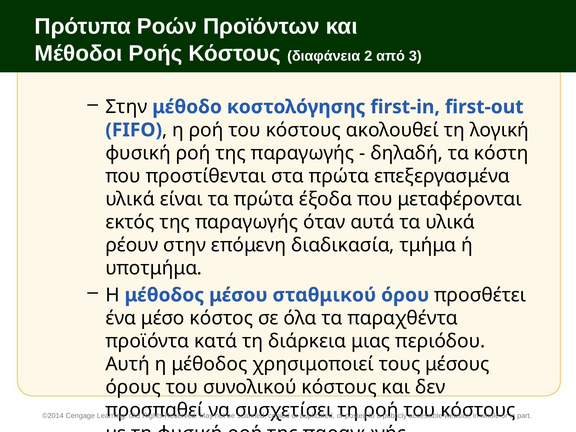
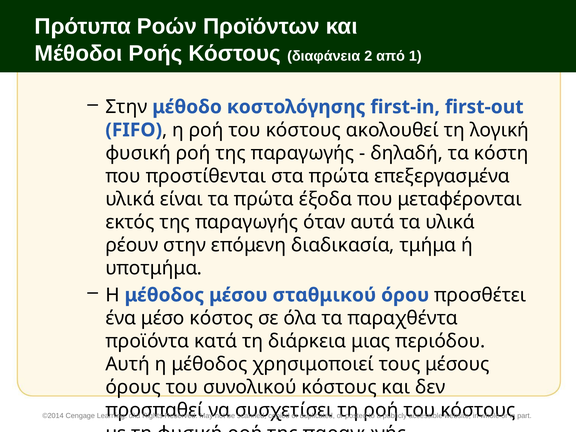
3: 3 -> 1 (415, 56)
